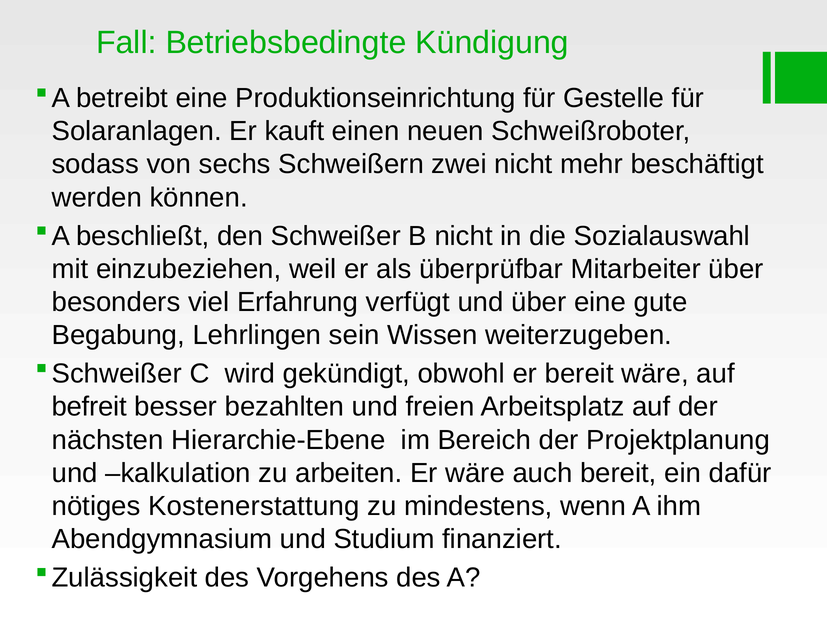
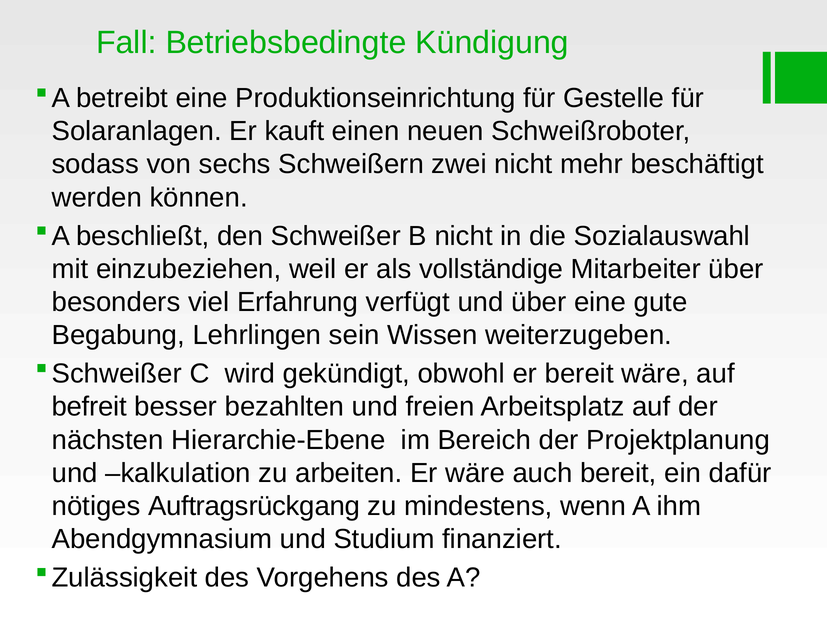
überprüfbar: überprüfbar -> vollständige (491, 269)
Kostenerstattung: Kostenerstattung -> Auftragsrückgang (254, 506)
